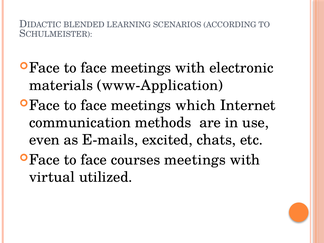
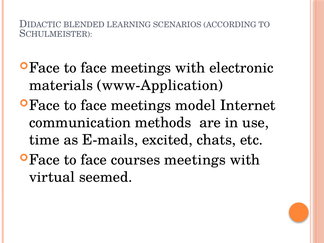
which: which -> model (196, 105)
even: even -> time (44, 140)
utilized: utilized -> seemed (106, 177)
